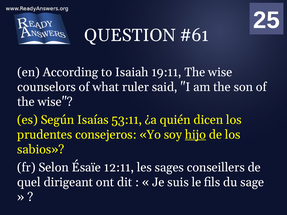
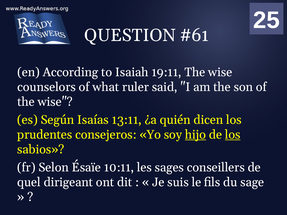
53:11: 53:11 -> 13:11 (127, 120)
los underline: none -> present (233, 135)
12:11: 12:11 -> 10:11 (119, 168)
